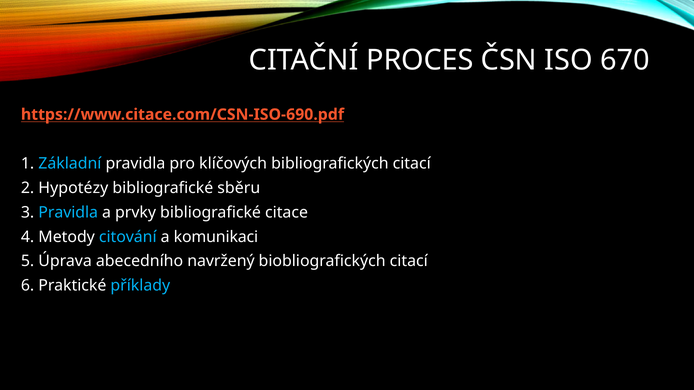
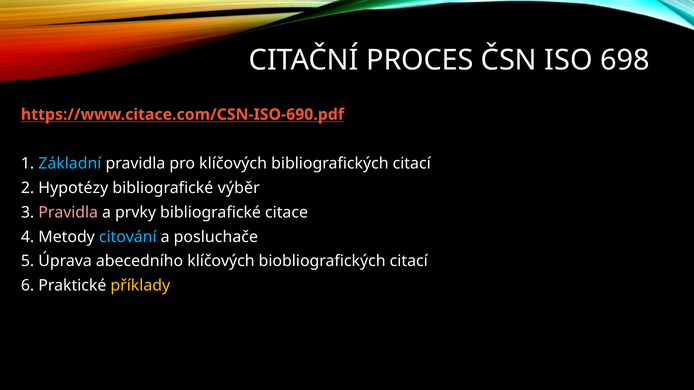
670: 670 -> 698 (625, 60)
sběru: sběru -> výběr (239, 188)
Pravidla colour: light blue -> pink (68, 213)
komunikaci: komunikaci -> posluchače (216, 237)
abecedního navržený: navržený -> klíčových (221, 261)
příklady colour: light blue -> yellow (140, 286)
